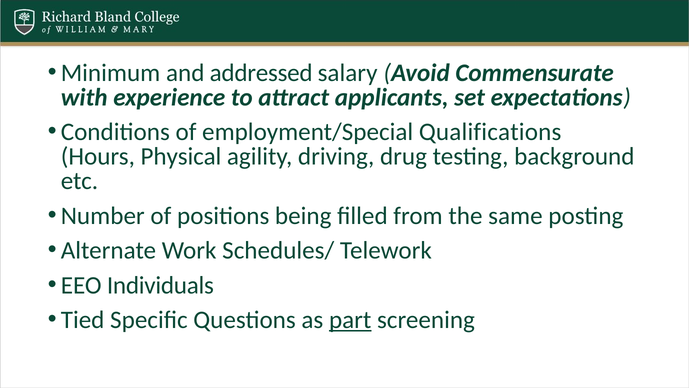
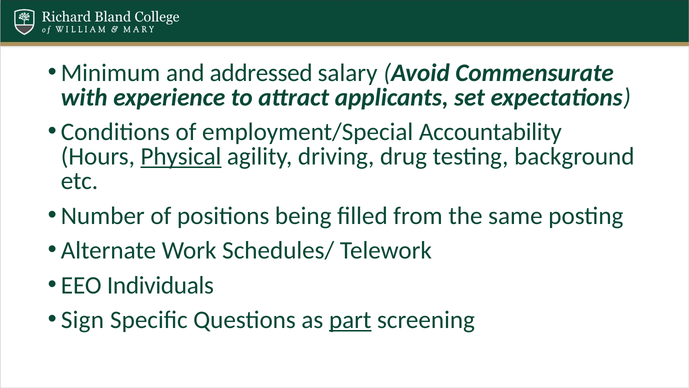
Qualifications: Qualifications -> Accountability (490, 132)
Physical underline: none -> present (181, 156)
Tied: Tied -> Sign (82, 320)
